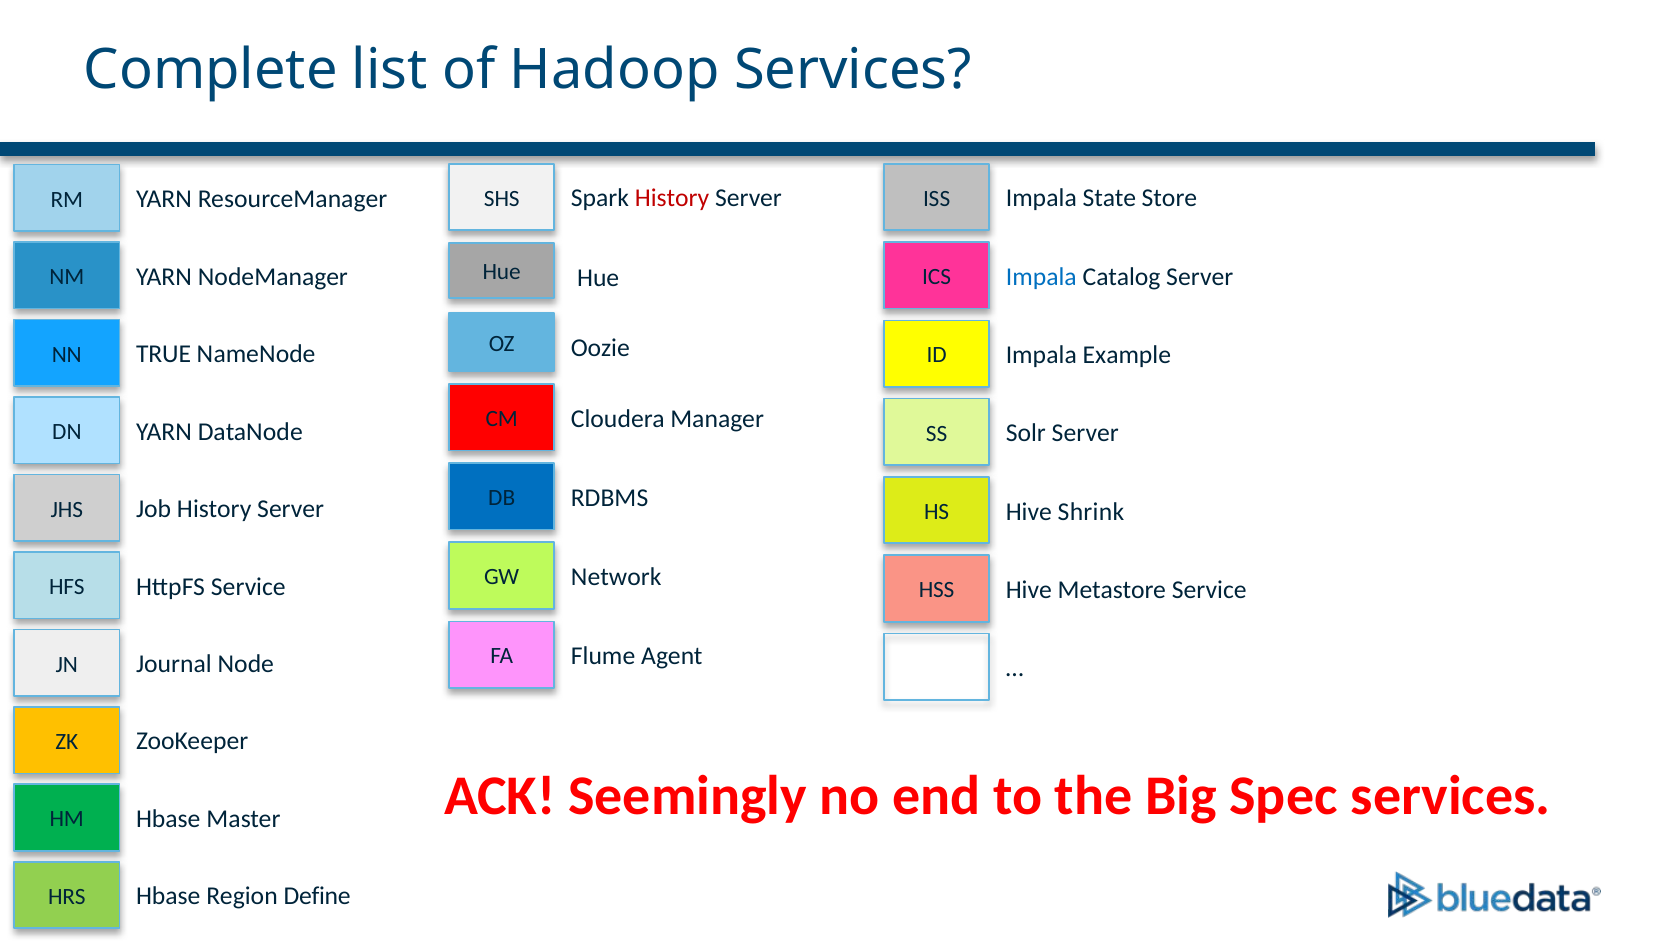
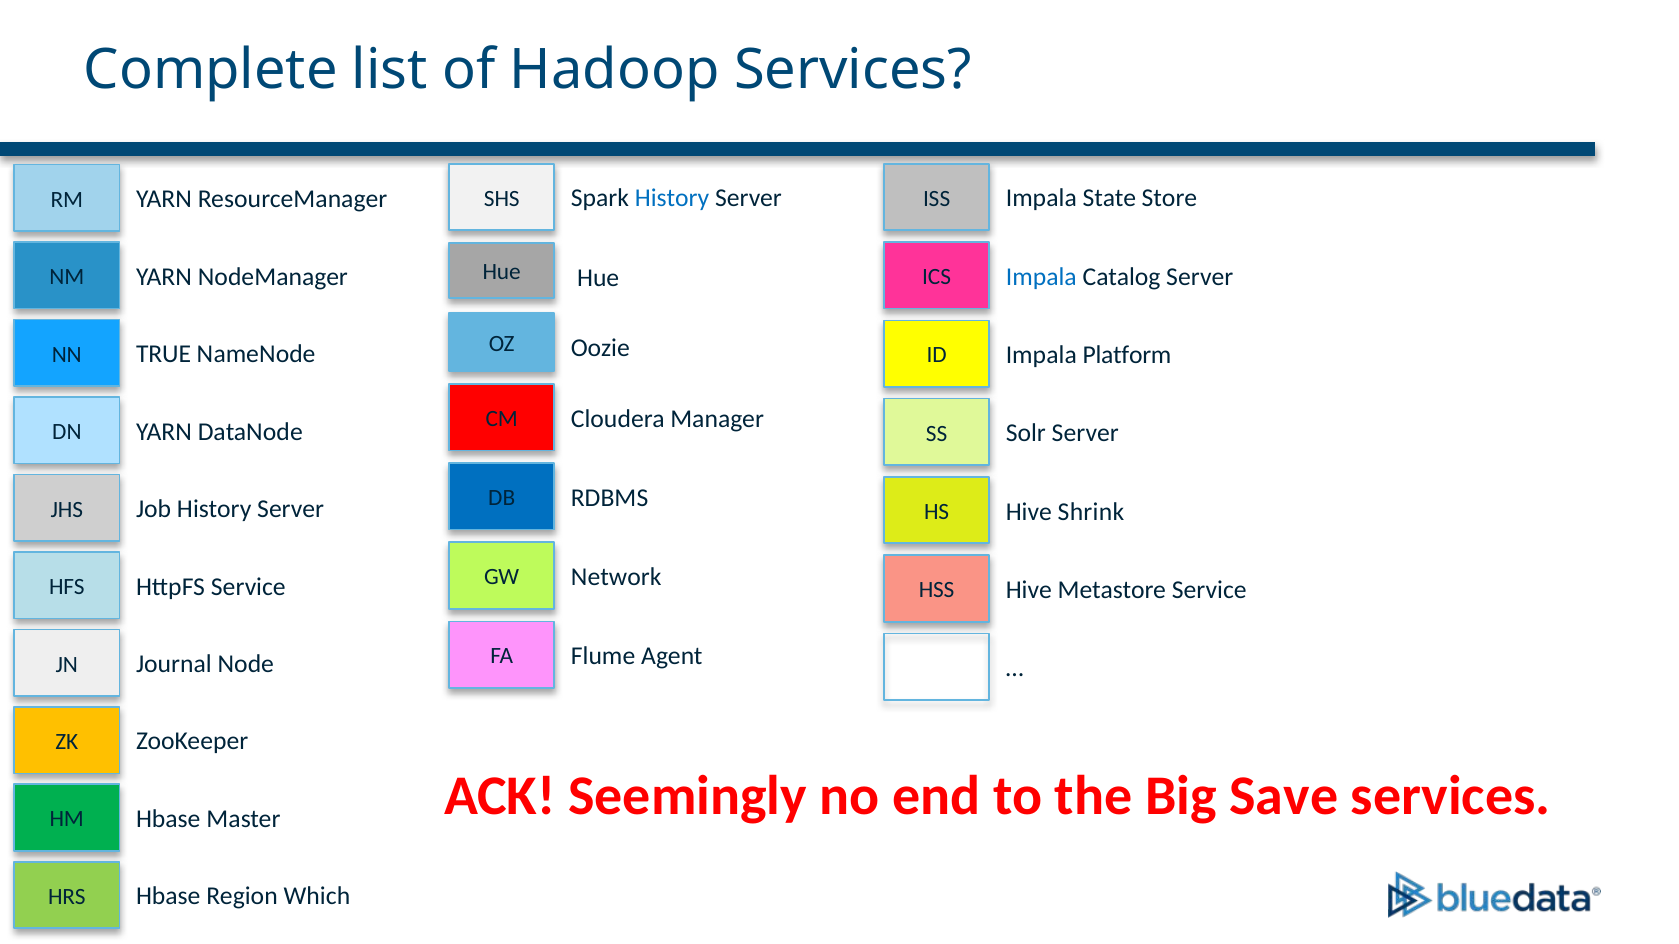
History colour: red -> blue (672, 199)
Example: Example -> Platform (1127, 355)
Spec: Spec -> Save (1284, 796)
Define: Define -> Which (317, 897)
